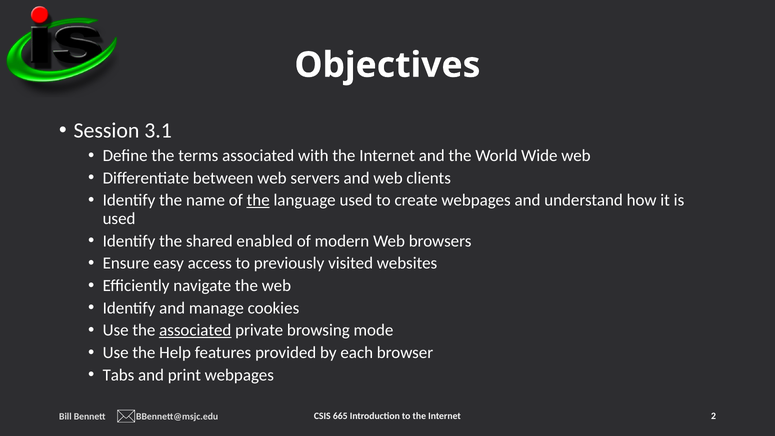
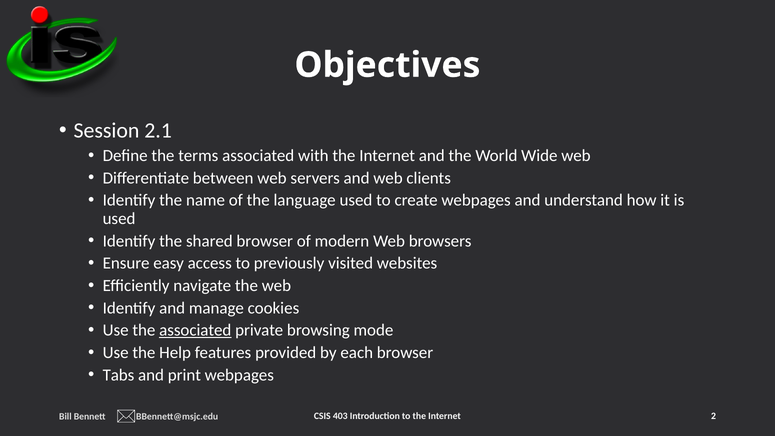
3.1: 3.1 -> 2.1 (158, 131)
the underline: present -> none (258, 200)
shared enabled: enabled -> browser (265, 241)
665: 665 -> 403 (340, 416)
